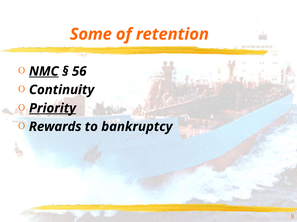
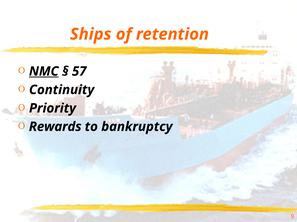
Some: Some -> Ships (91, 34)
56: 56 -> 57 (79, 72)
Priority underline: present -> none (52, 109)
